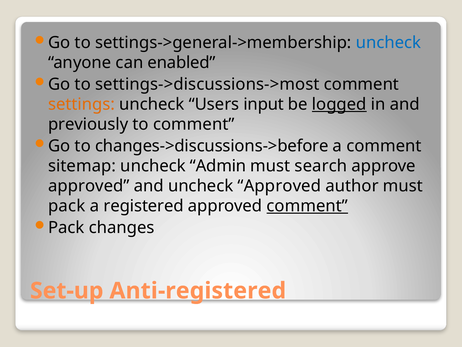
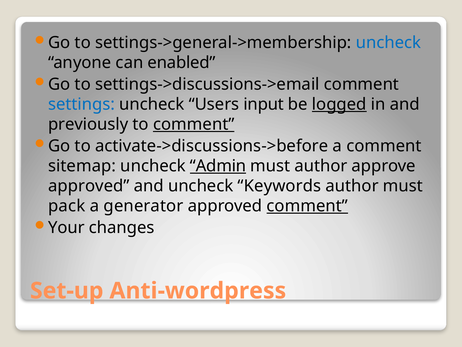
settings->discussions->most: settings->discussions->most -> settings->discussions->email (207, 84)
settings colour: orange -> blue (81, 104)
comment underline: none -> present (194, 124)
changes->discussions->before: changes->discussions->before -> activate->discussions->before (212, 146)
Admin underline: none -> present (218, 166)
must search: search -> author (321, 166)
uncheck Approved: Approved -> Keywords (279, 186)
registered: registered -> generator (144, 206)
Pack: Pack -> Your (66, 227)
Anti-registered: Anti-registered -> Anti-wordpress (198, 290)
